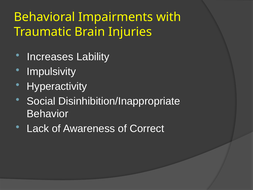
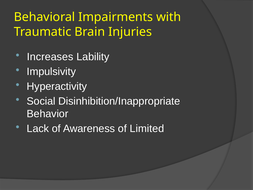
Correct: Correct -> Limited (147, 128)
